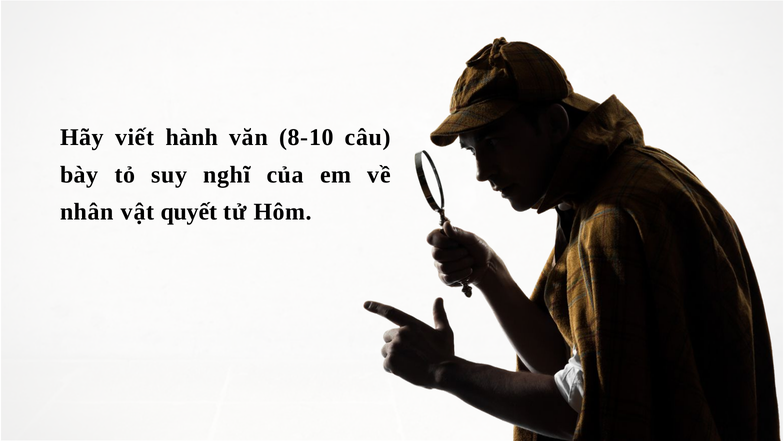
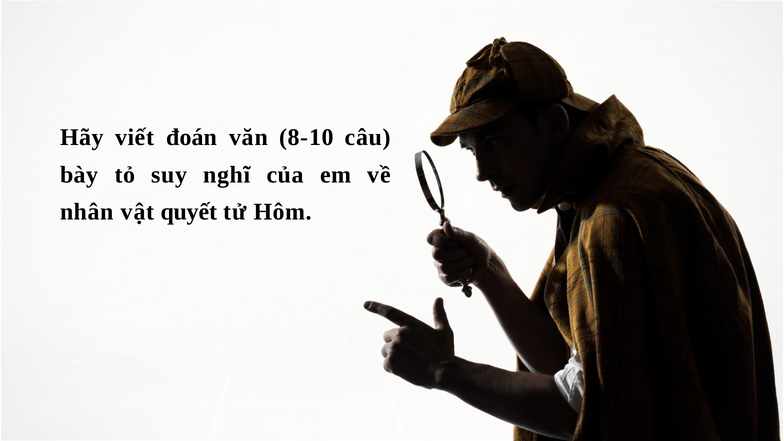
hành: hành -> đoán (192, 137)
